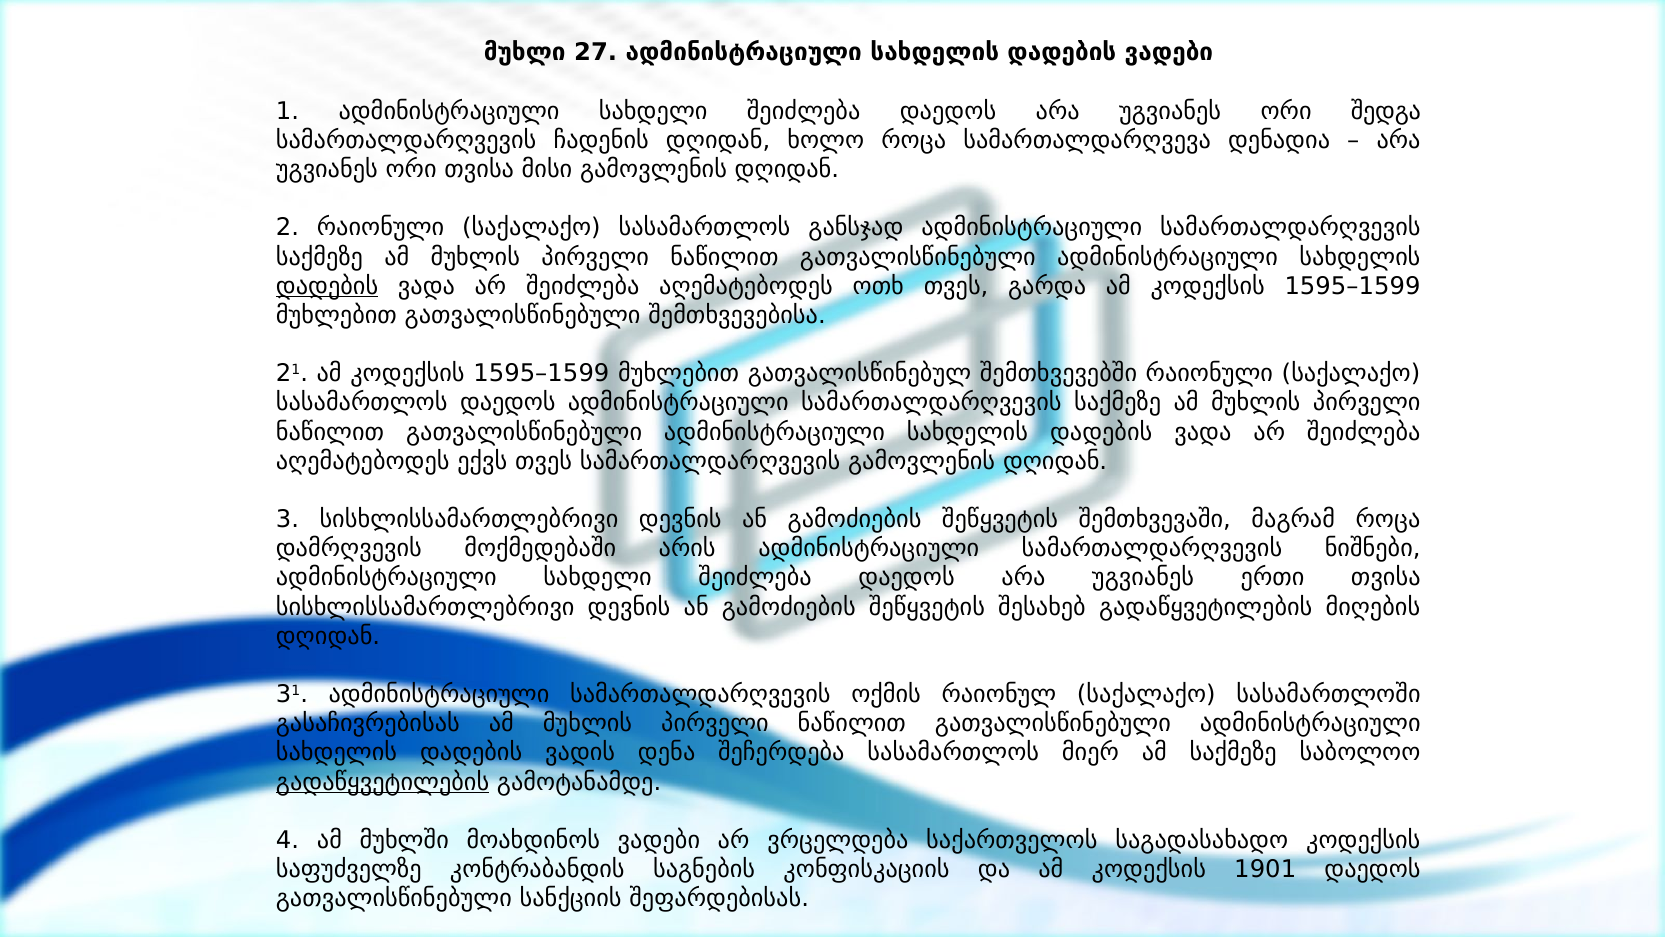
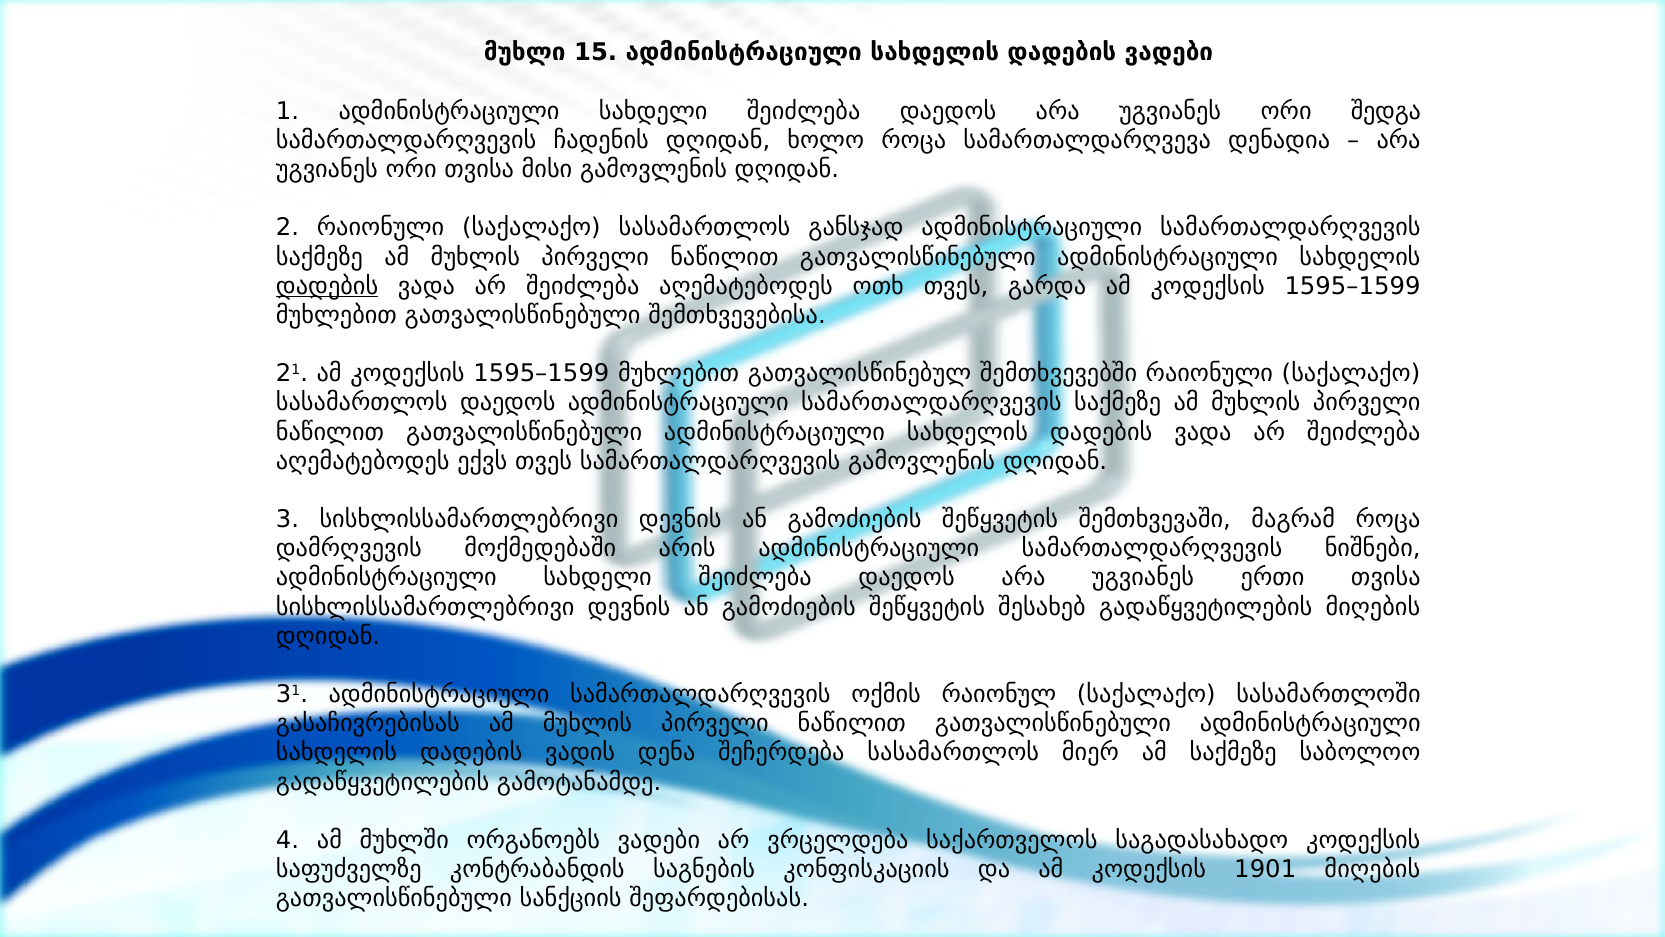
27: 27 -> 15 (596, 53)
გადაწყვეტილების underline: present -> none (383, 782)
მოახდინოს: მოახდინოს -> ორგანოებს (533, 840)
1901 დაედოს: დაედოს -> მიღების (1372, 869)
